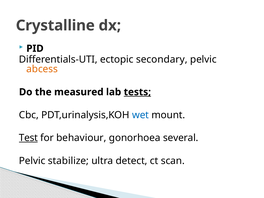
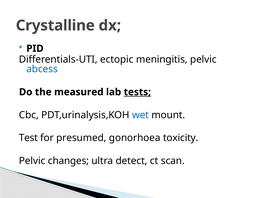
secondary: secondary -> meningitis (162, 59)
abcess colour: orange -> blue (42, 69)
Test underline: present -> none (28, 138)
behaviour: behaviour -> presumed (81, 138)
several: several -> toxicity (181, 138)
stabilize: stabilize -> changes (68, 161)
